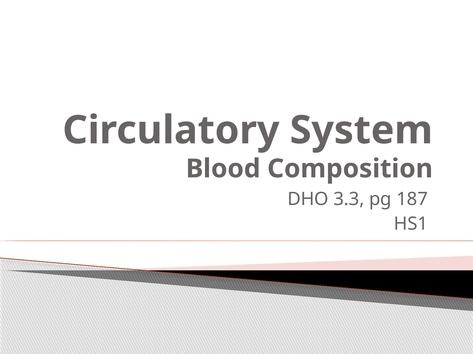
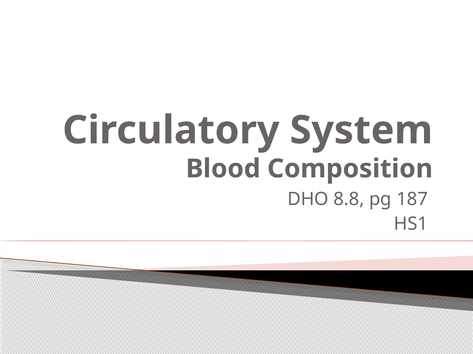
3.3: 3.3 -> 8.8 (349, 200)
